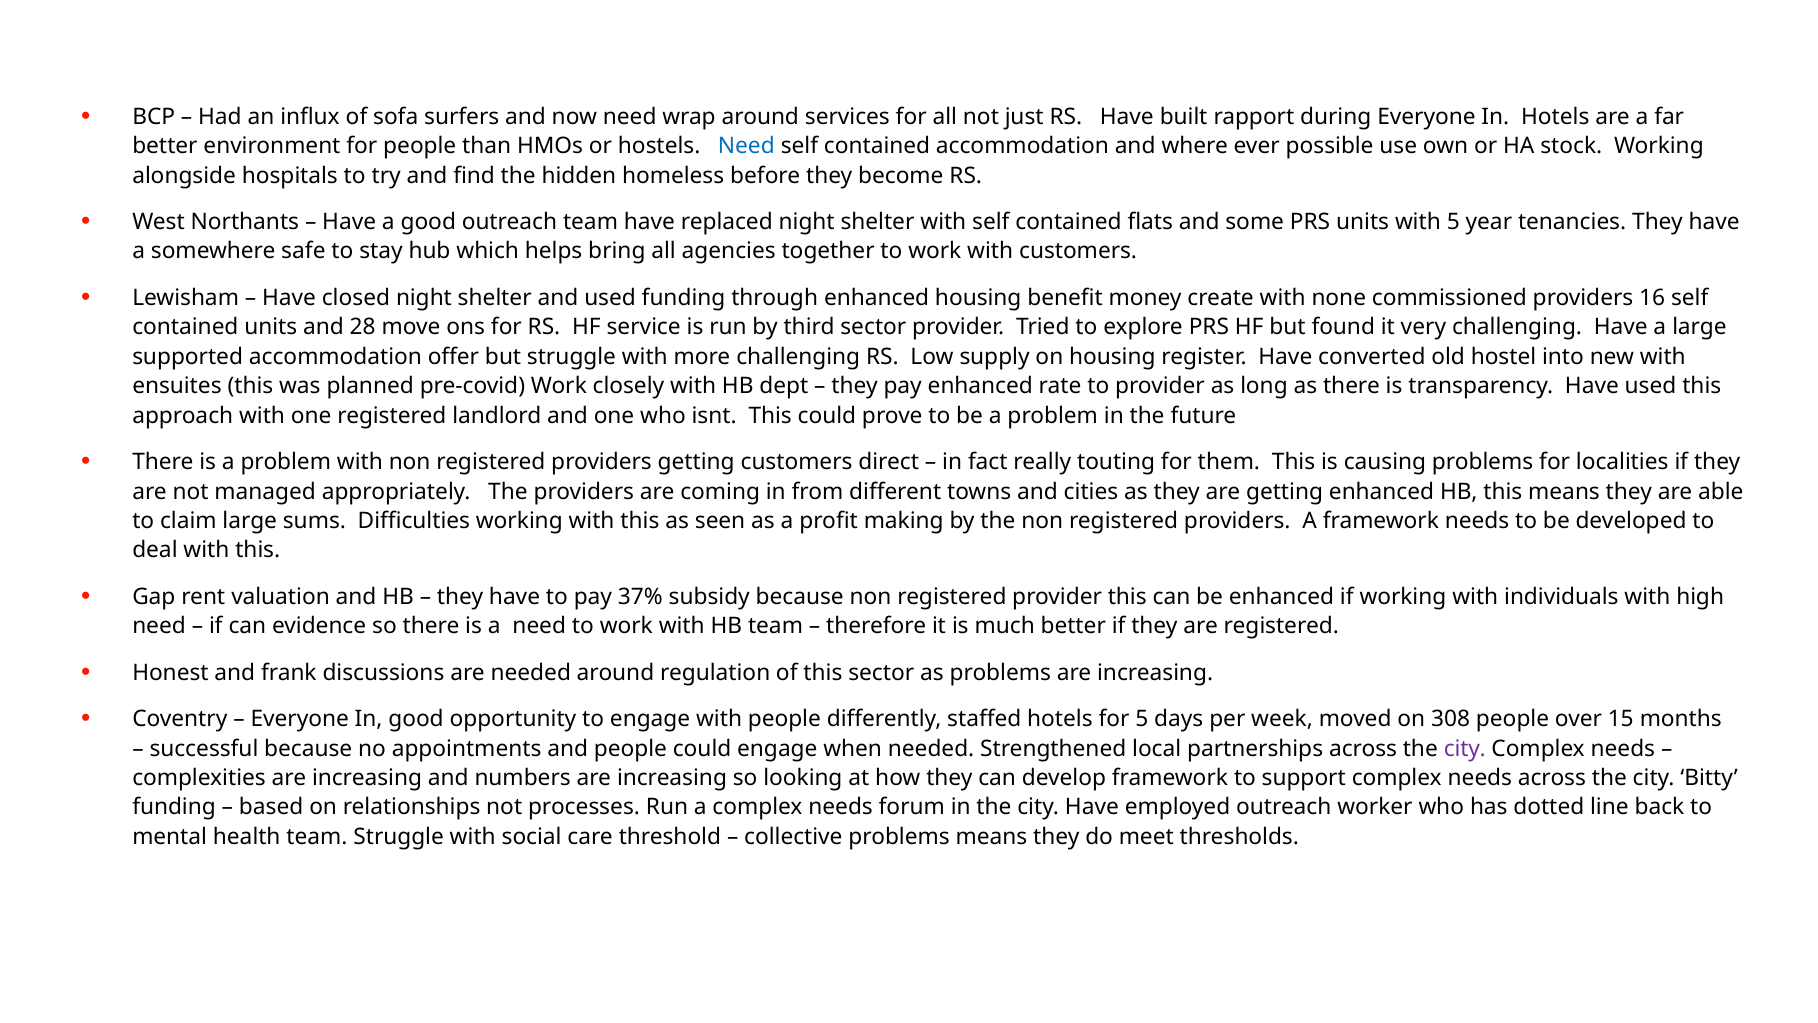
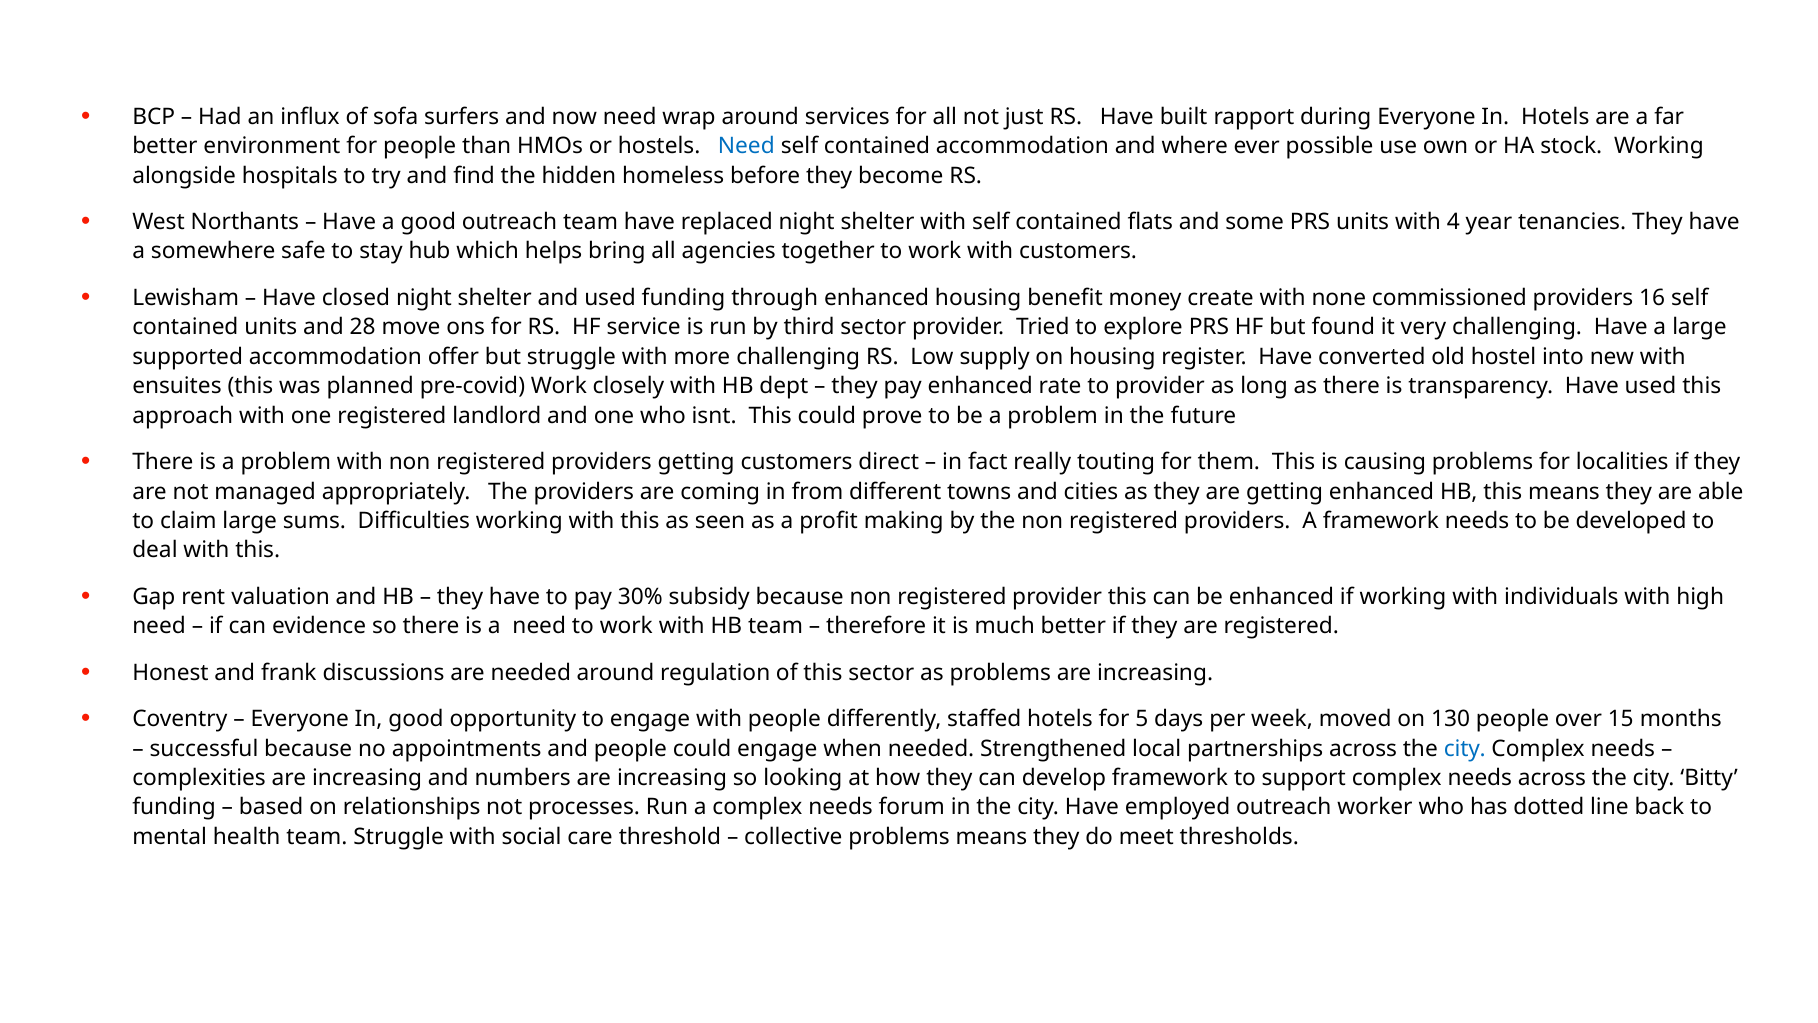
with 5: 5 -> 4 (1453, 222)
37%: 37% -> 30% (640, 597)
308: 308 -> 130 (1451, 719)
city colour: purple -> blue (1465, 748)
